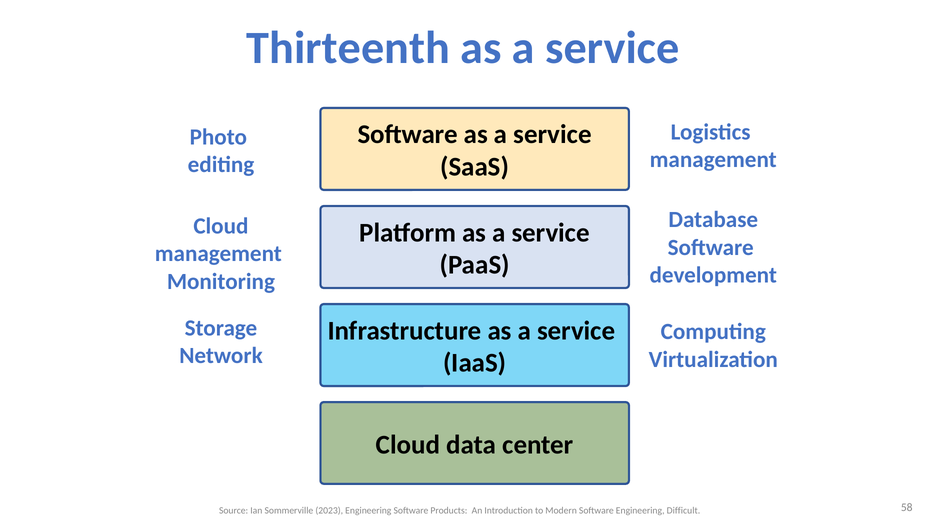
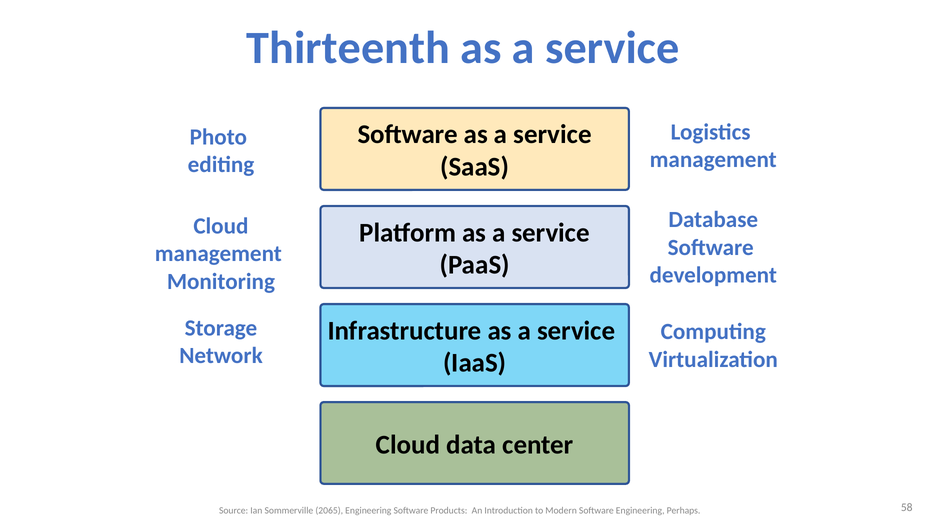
2023: 2023 -> 2065 (329, 511)
Difficult: Difficult -> Perhaps (684, 511)
